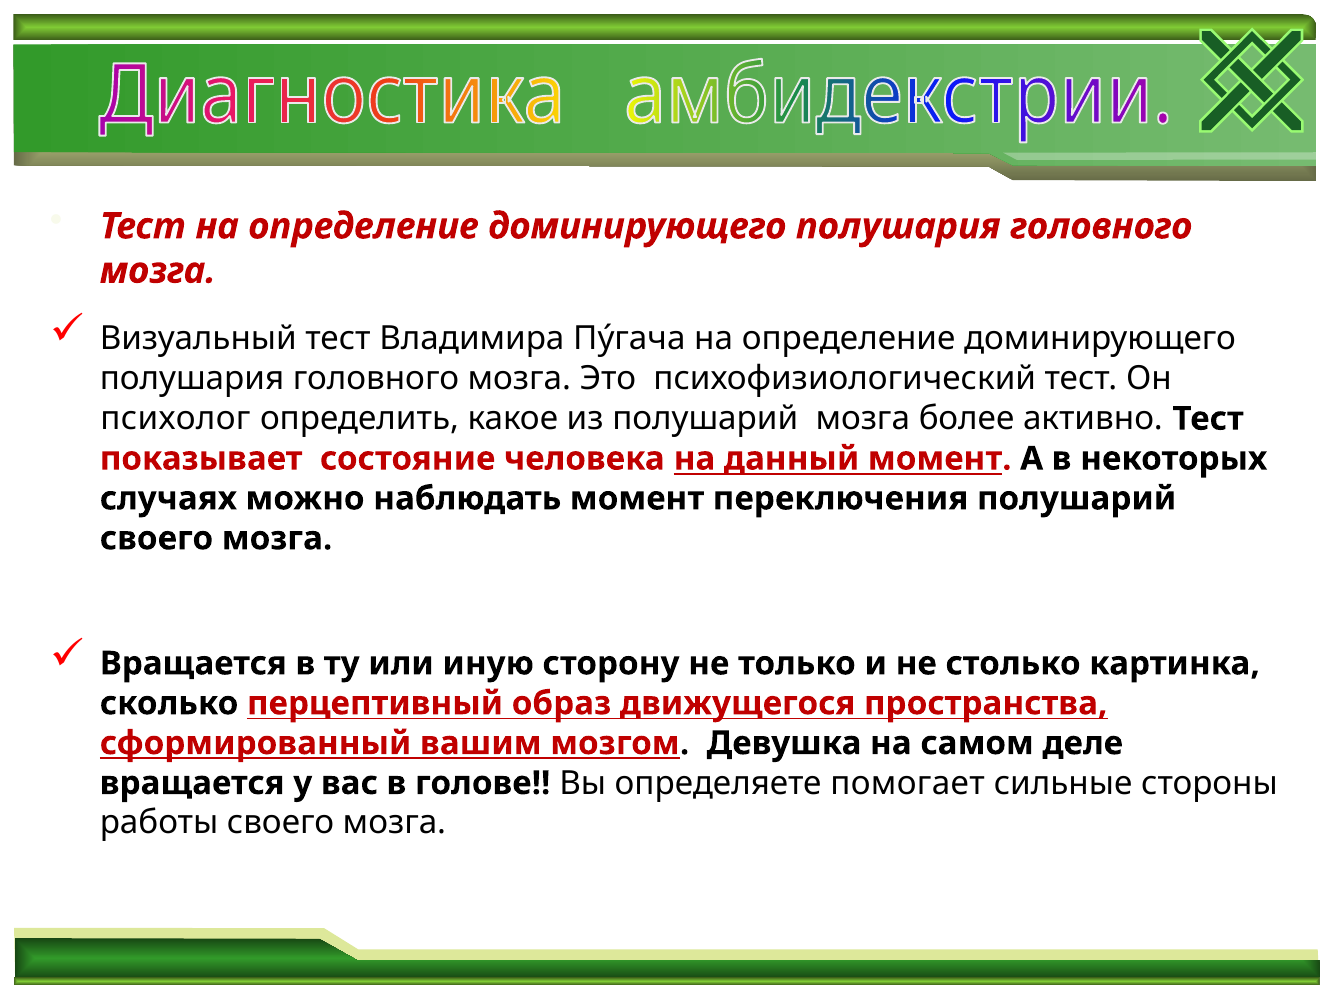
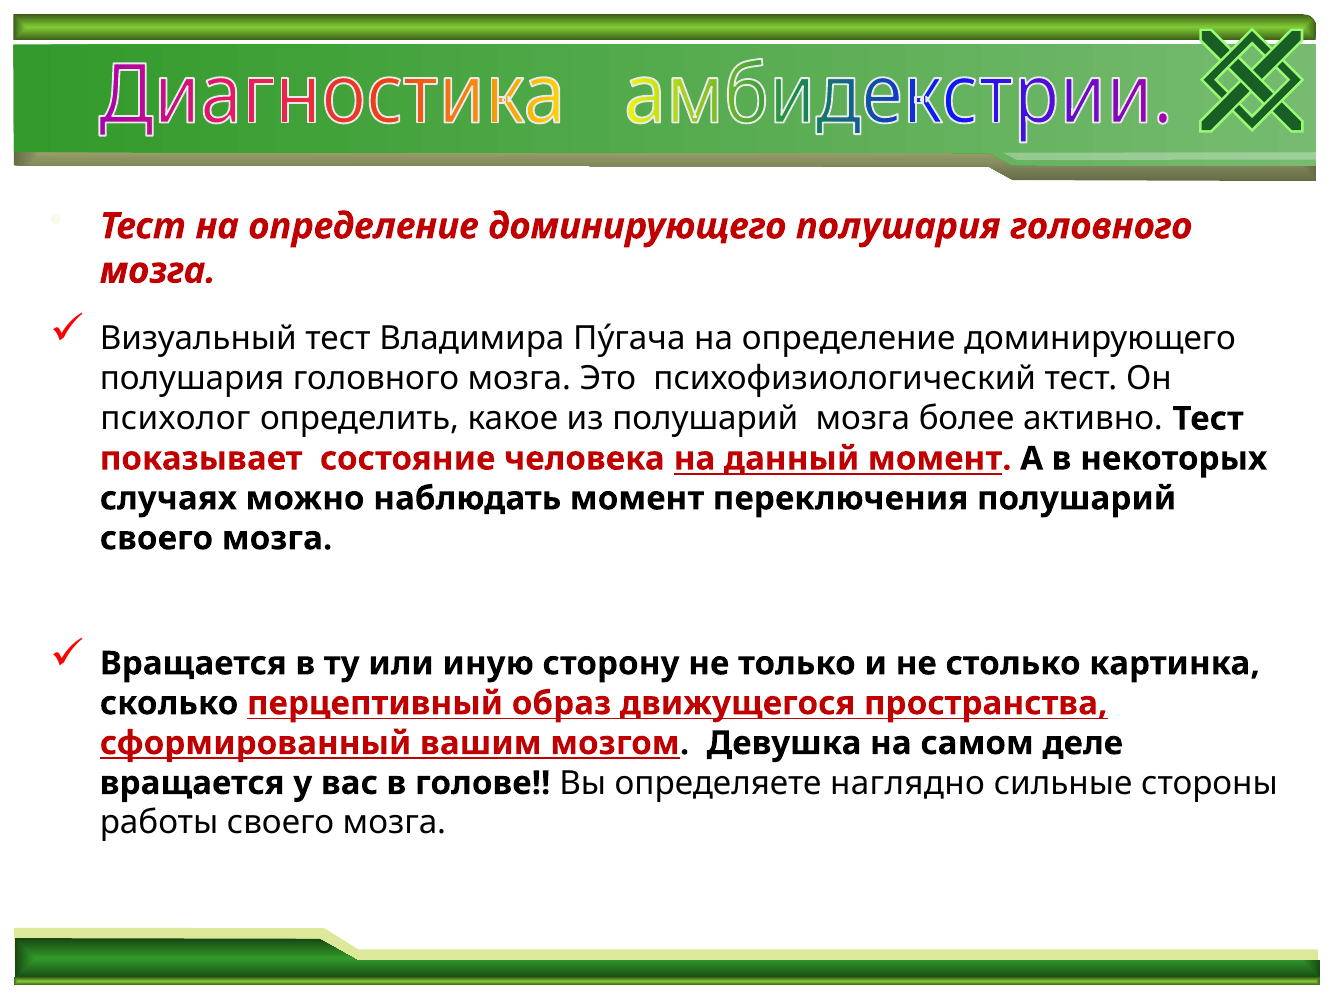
помогает: помогает -> наглядно (908, 784)
